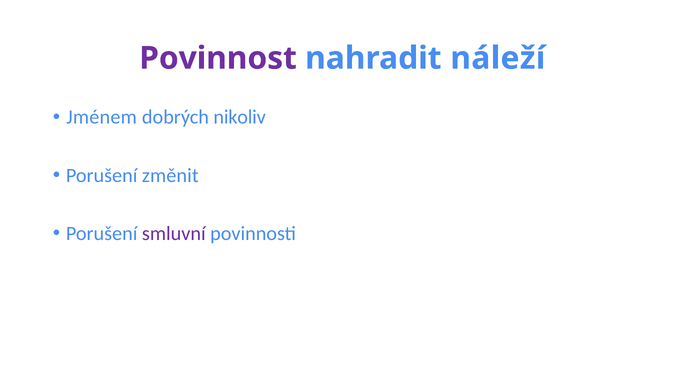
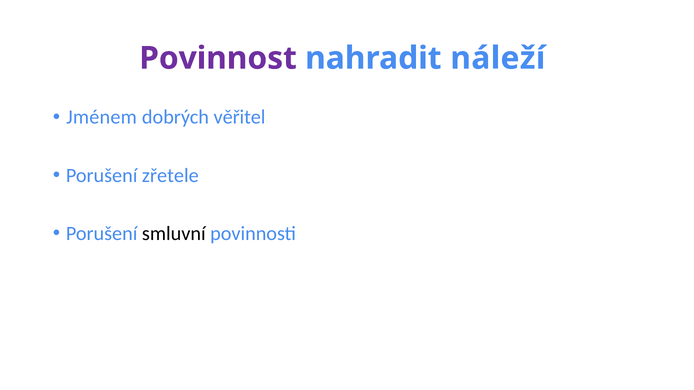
nikoliv: nikoliv -> věřitel (240, 117)
změnit: změnit -> zřetele (170, 176)
smluvní colour: purple -> black (174, 234)
